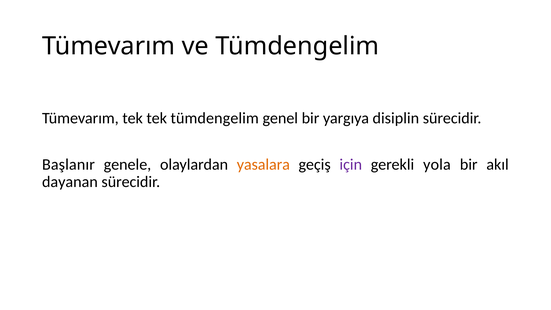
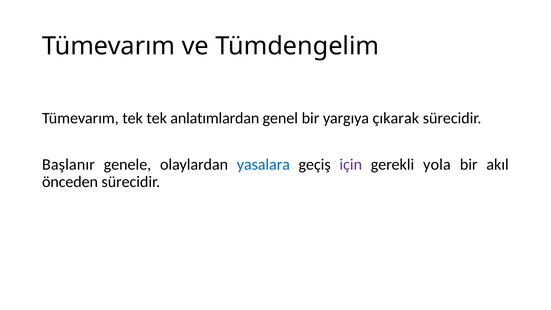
tek tümdengelim: tümdengelim -> anlatımlardan (215, 118)
disiplin: disiplin -> çıkarak (396, 118)
yasalara colour: orange -> blue (263, 164)
dayanan: dayanan -> önceden (70, 182)
